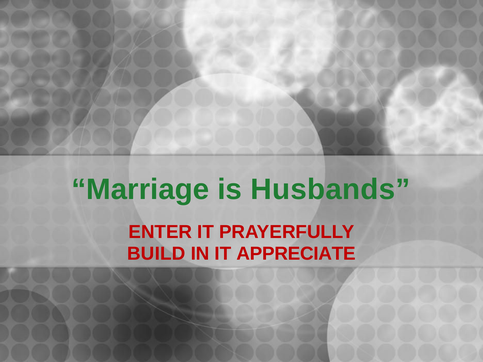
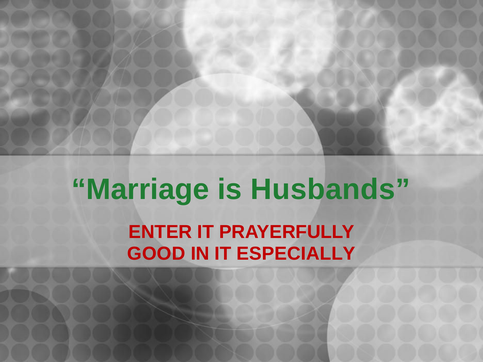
BUILD: BUILD -> GOOD (156, 254)
APPRECIATE: APPRECIATE -> ESPECIALLY (296, 254)
